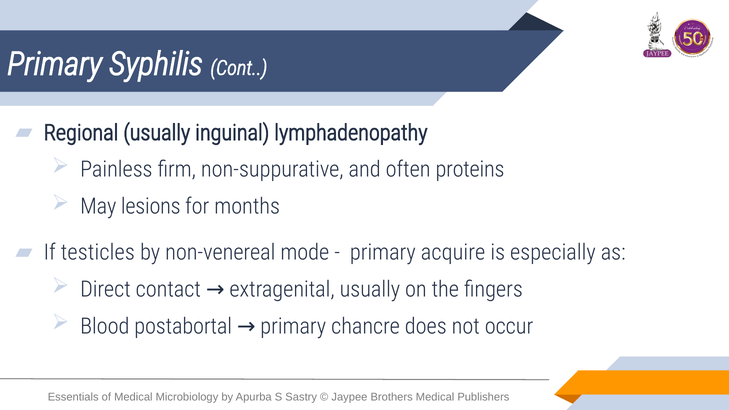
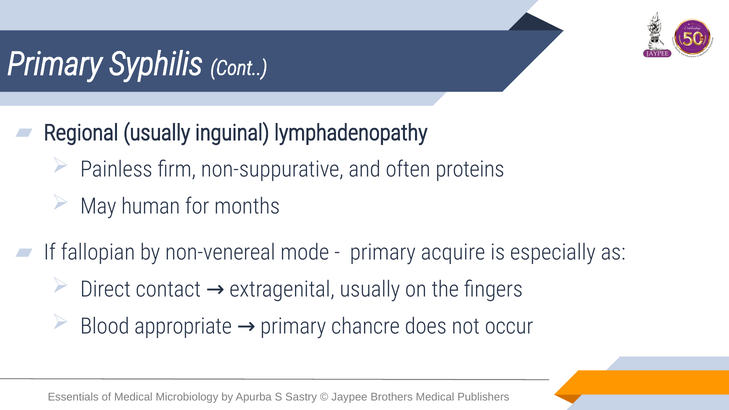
lesions: lesions -> human (151, 206)
testicles: testicles -> fallopian (98, 253)
postabortal: postabortal -> appropriate (183, 326)
